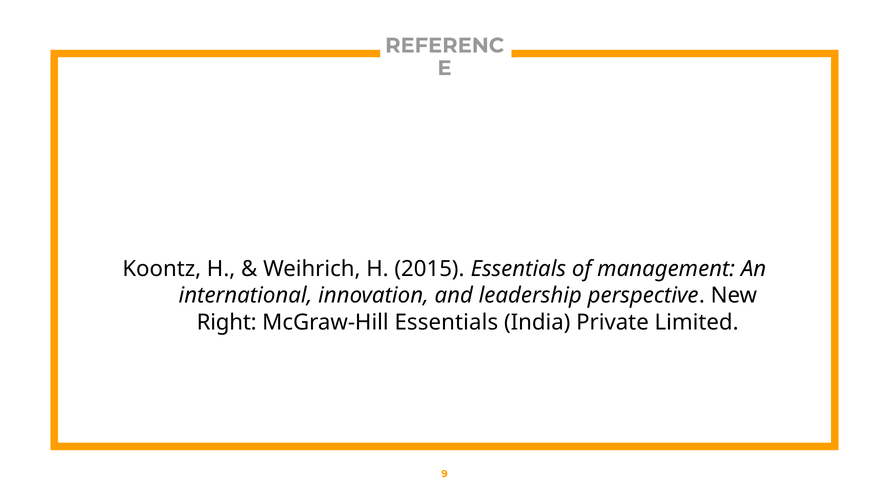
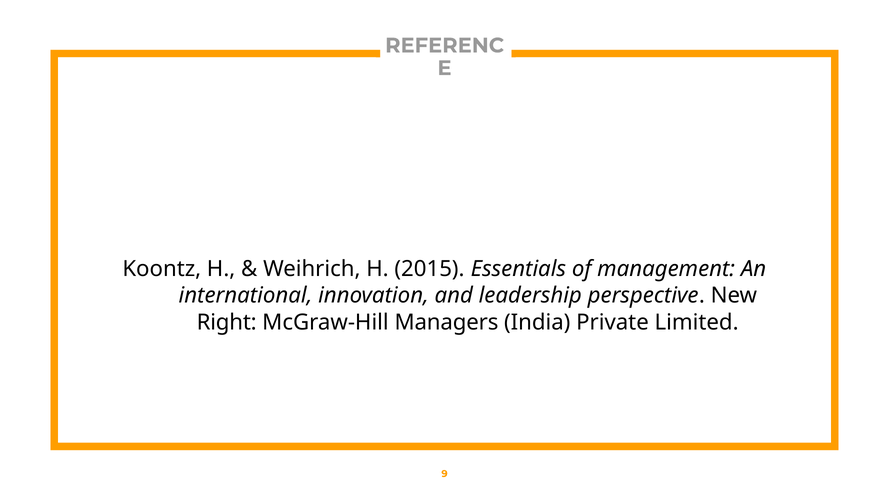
McGraw-Hill Essentials: Essentials -> Managers (446, 322)
